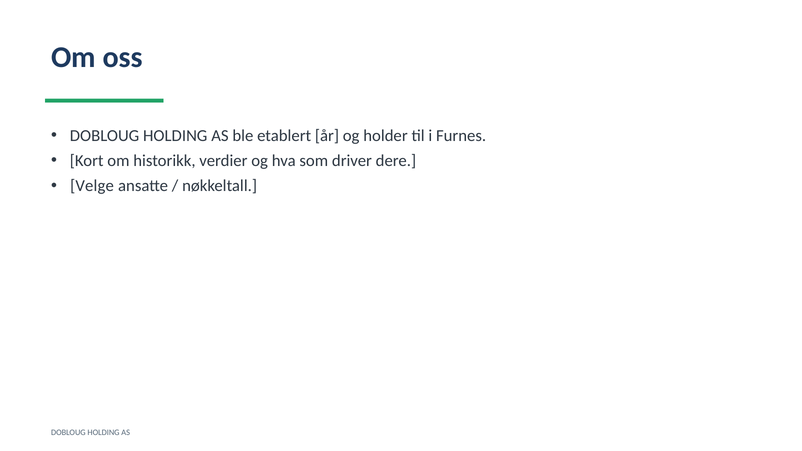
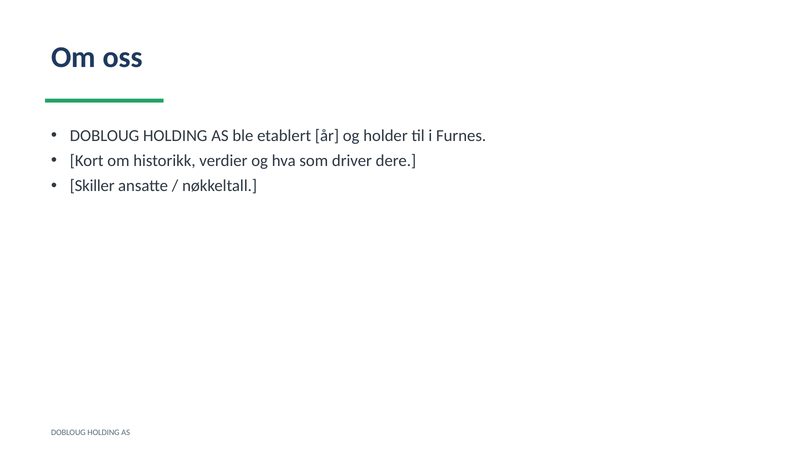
Velge: Velge -> Skiller (92, 186)
